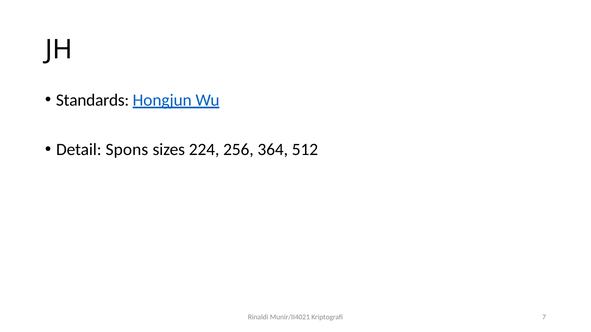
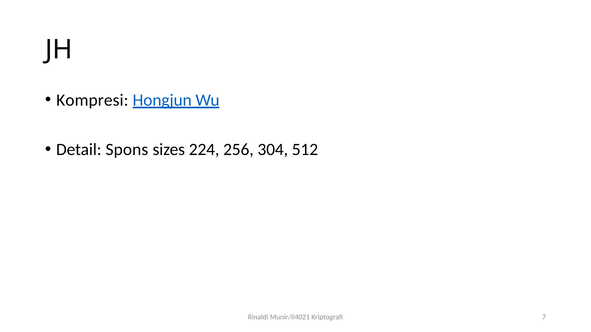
Standards: Standards -> Kompresi (92, 100)
364: 364 -> 304 (273, 150)
